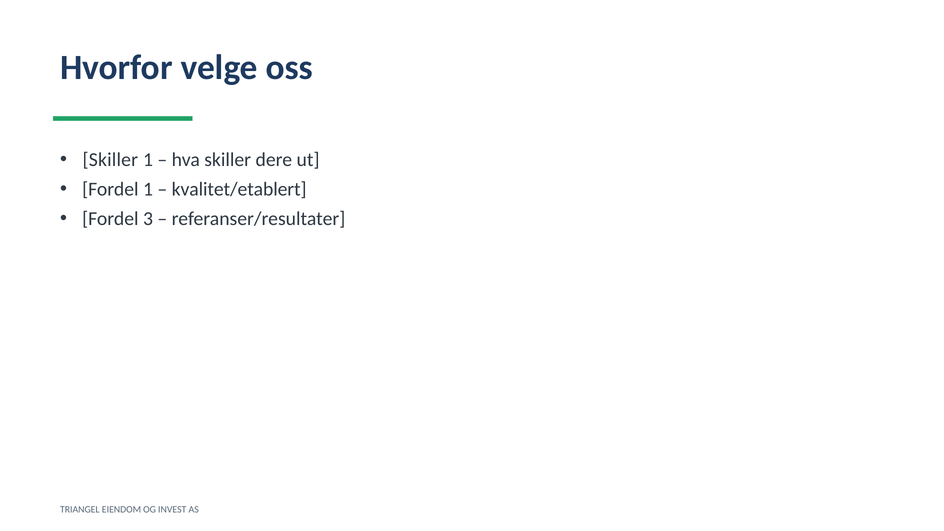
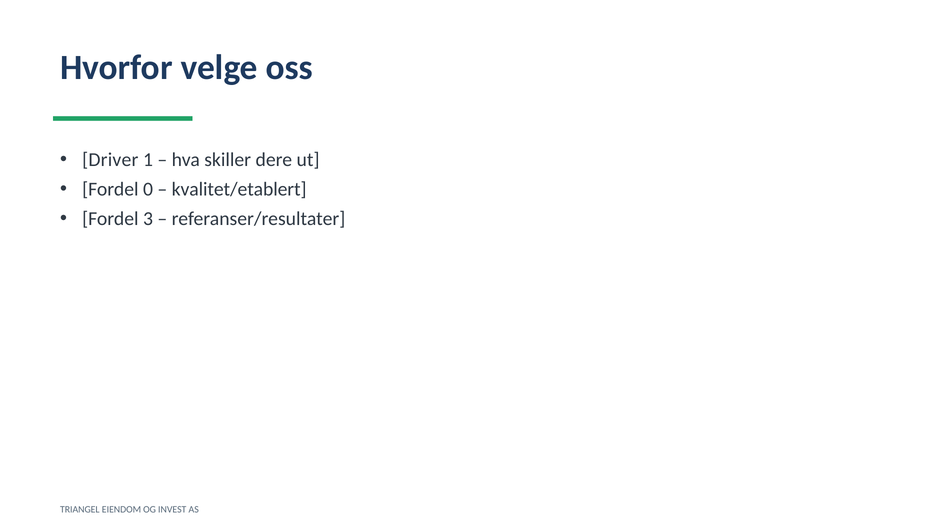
Skiller: Skiller -> Driver (110, 160)
Fordel 1: 1 -> 0 (148, 189)
